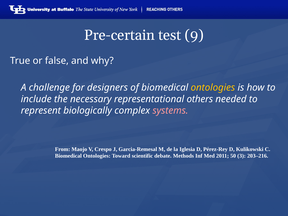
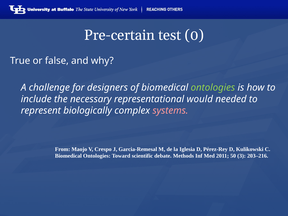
9: 9 -> 0 (194, 35)
ontologies colour: yellow -> light green (213, 88)
others: others -> would (200, 99)
